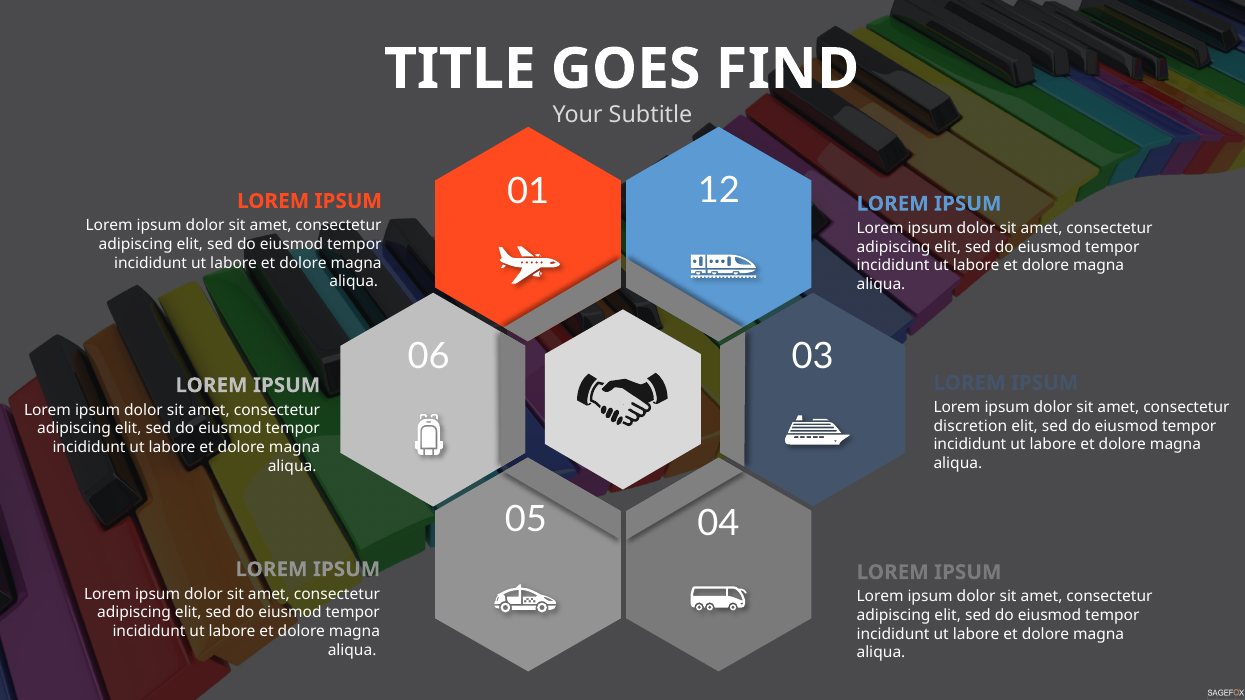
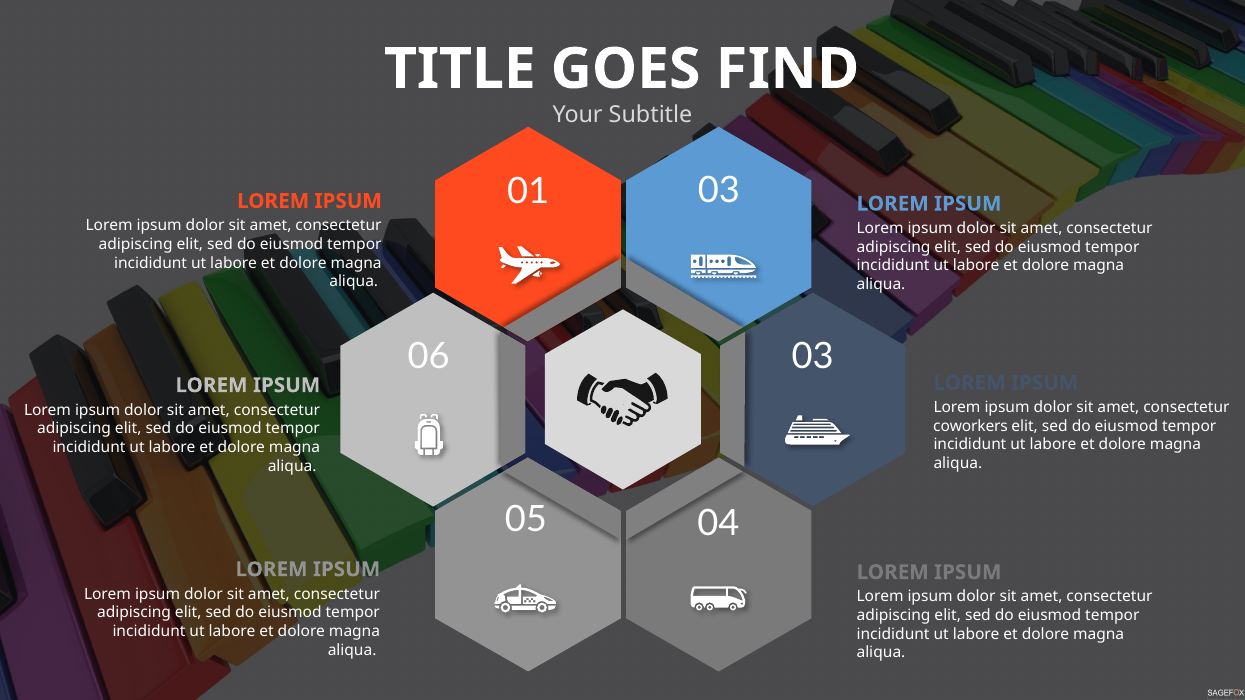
01 12: 12 -> 03 (719, 191)
discretion: discretion -> coworkers (971, 426)
